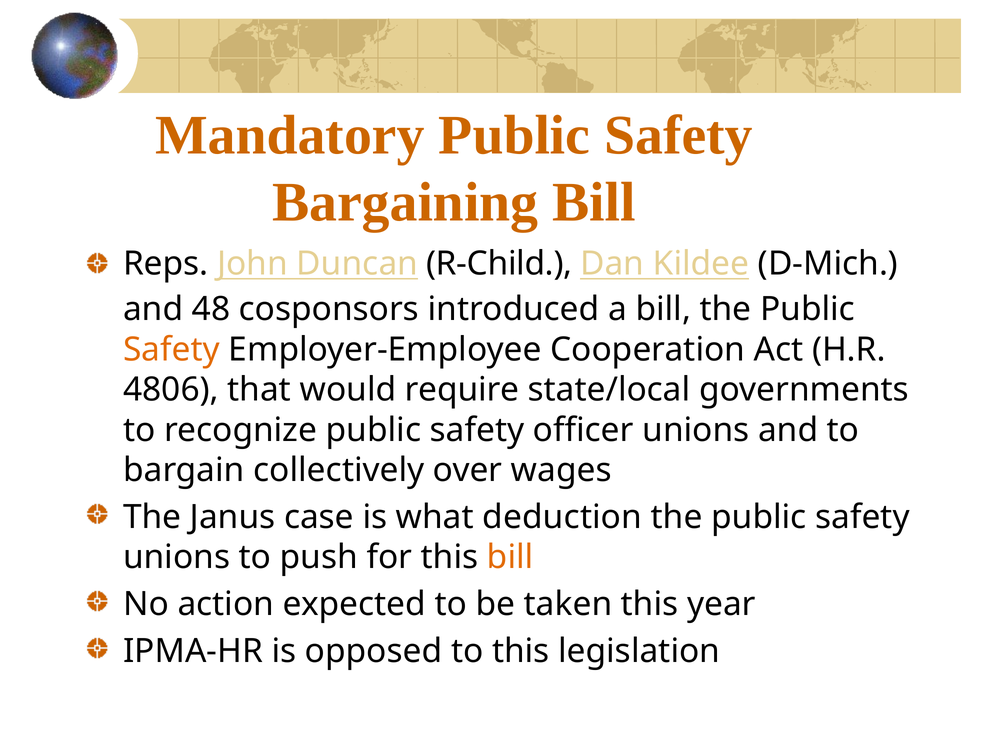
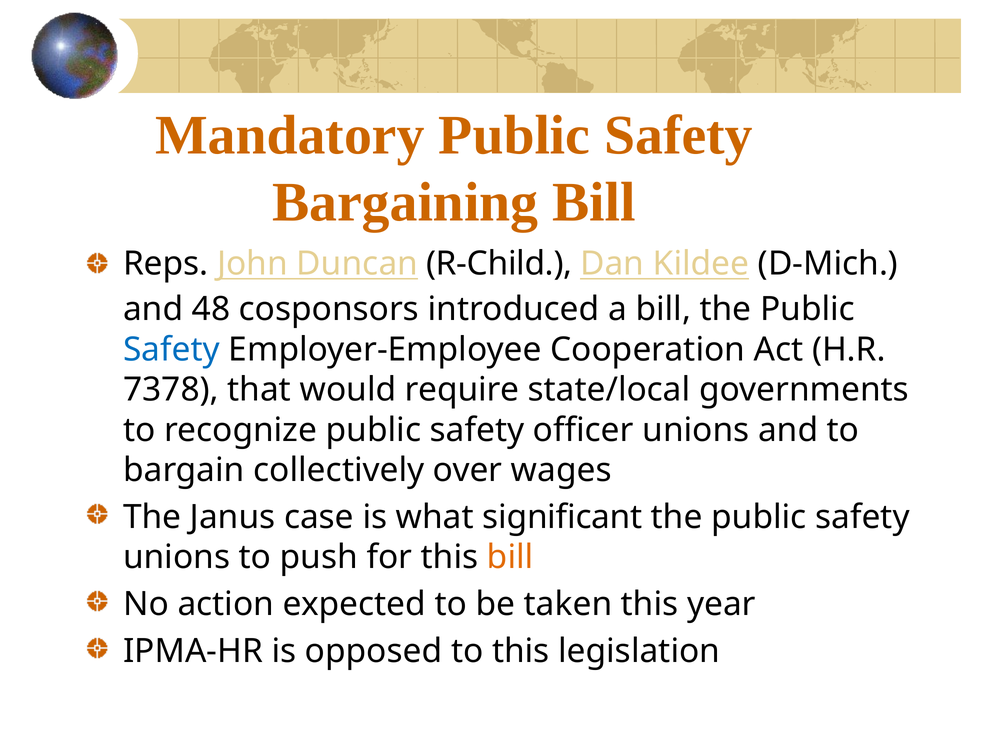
Safety colour: orange -> blue (171, 349)
4806: 4806 -> 7378 (171, 390)
deduction: deduction -> significant (562, 517)
